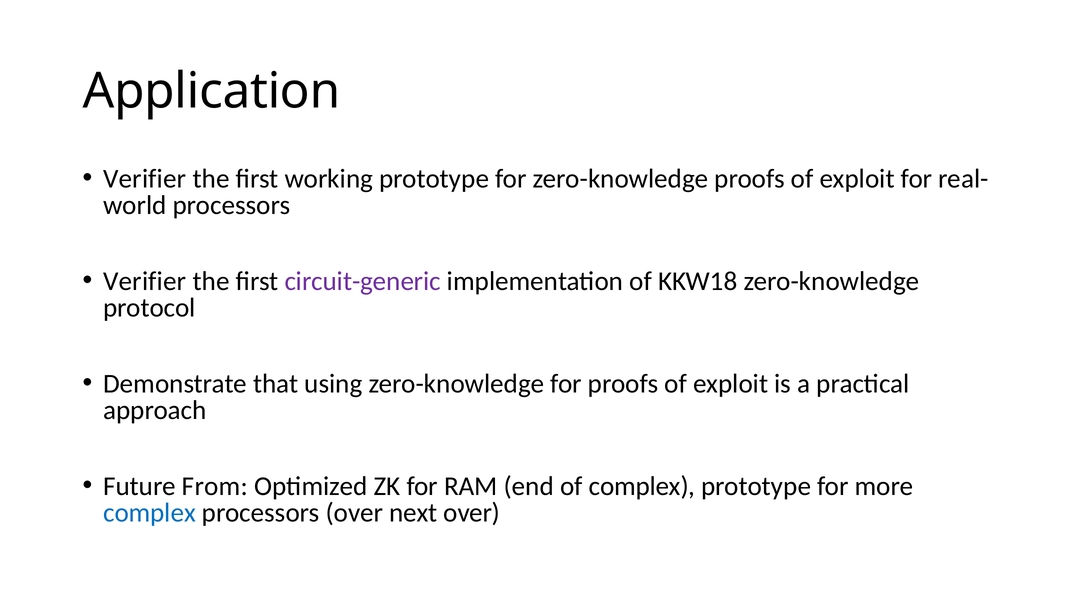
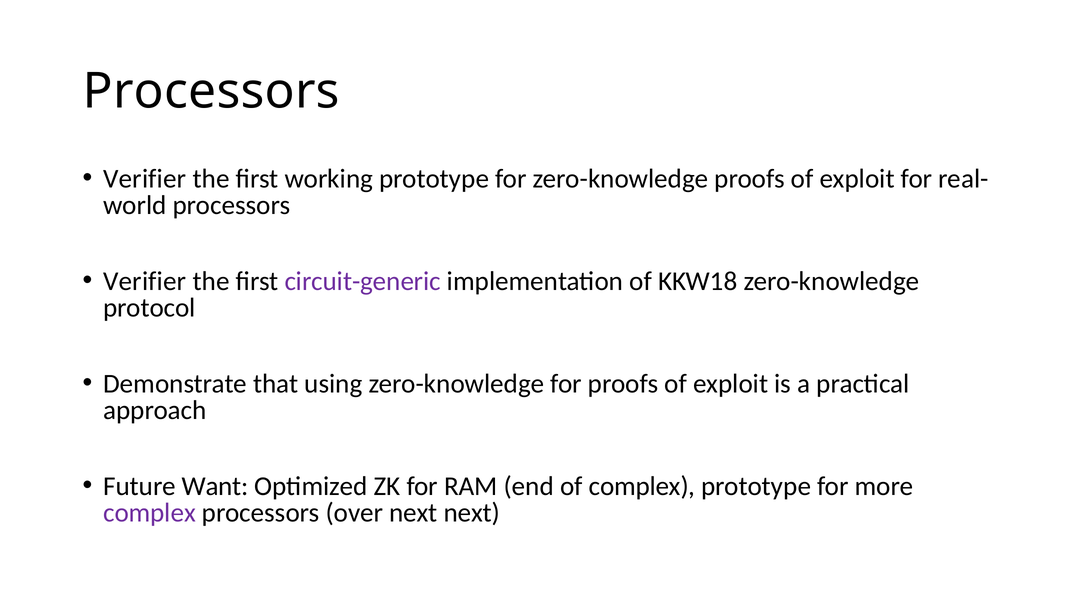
Application: Application -> Processors (211, 91)
From: From -> Want (215, 486)
complex colour: blue -> purple (149, 512)
next over: over -> next (472, 512)
